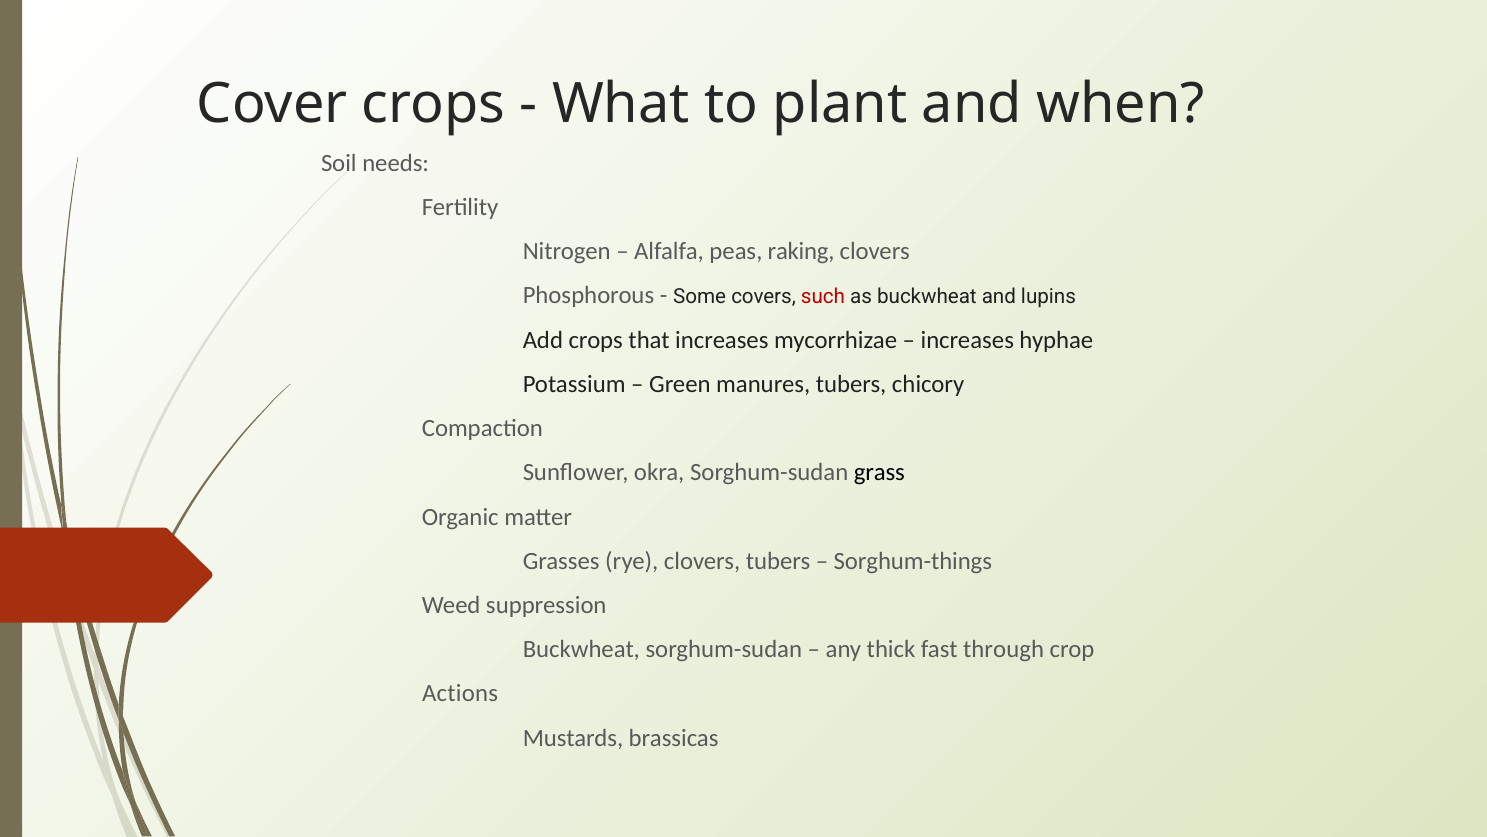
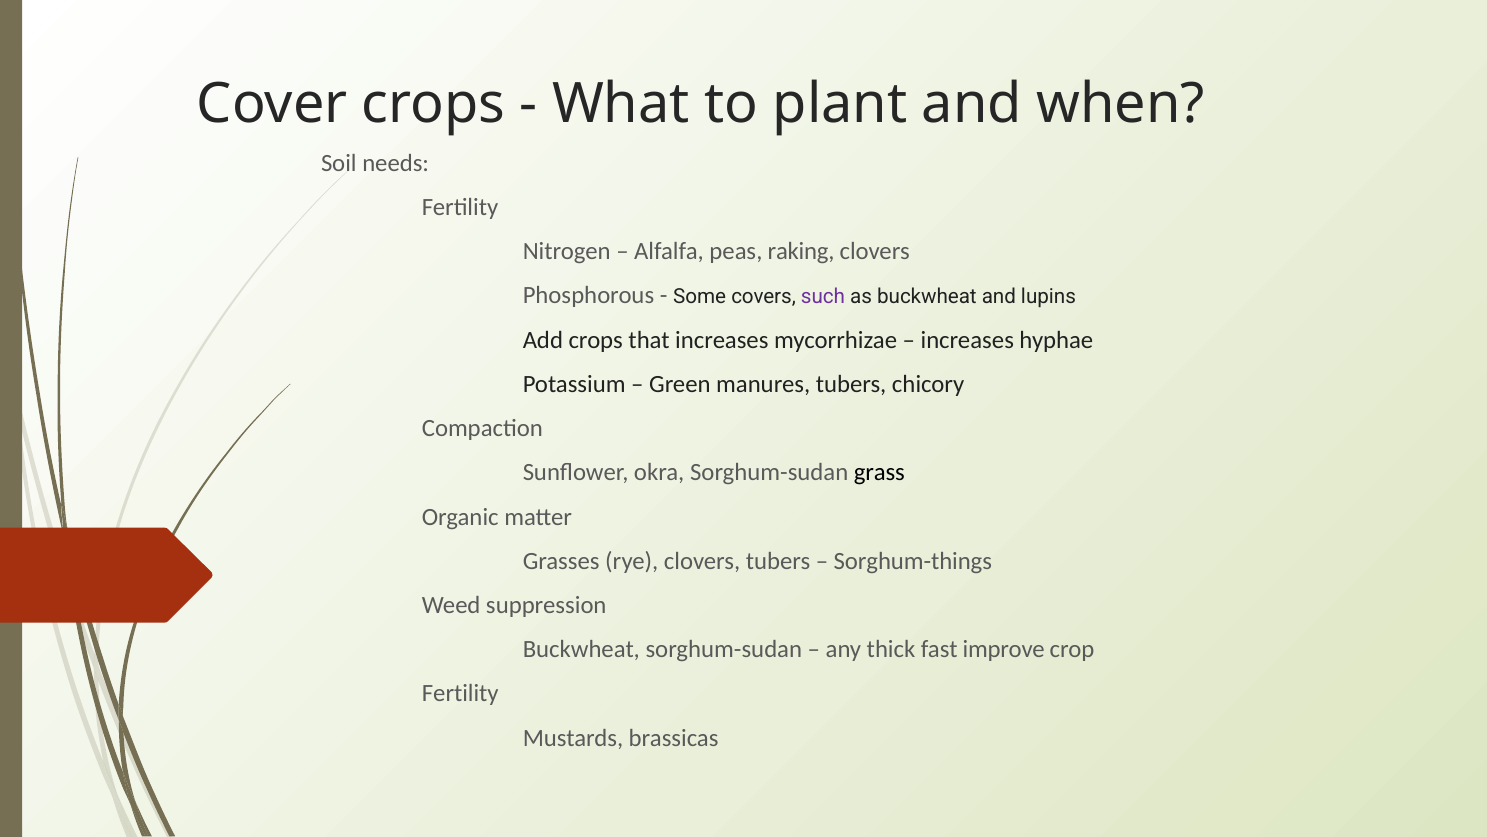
such colour: red -> purple (823, 297)
through: through -> improve (1004, 649)
Actions: Actions -> Fertility (460, 693)
